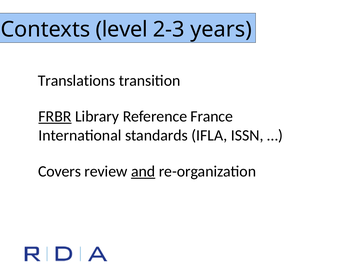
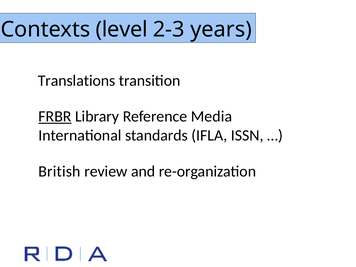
France: France -> Media (212, 116)
Covers: Covers -> British (59, 171)
and underline: present -> none (143, 171)
